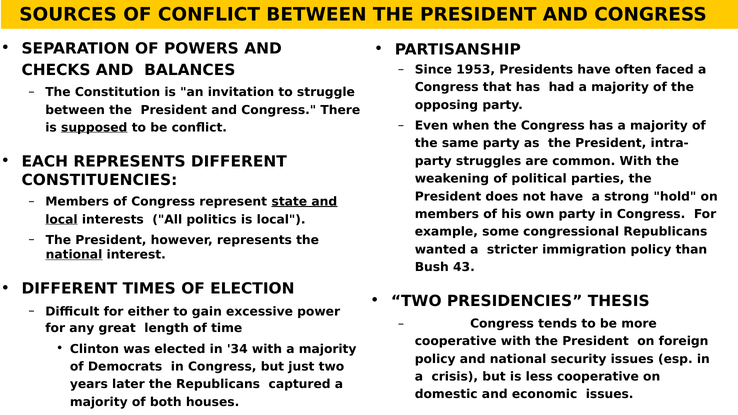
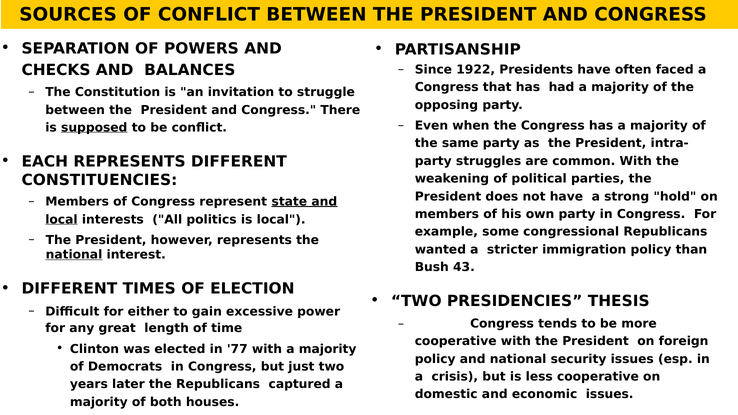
1953: 1953 -> 1922 (476, 70)
34: 34 -> 77 (237, 349)
